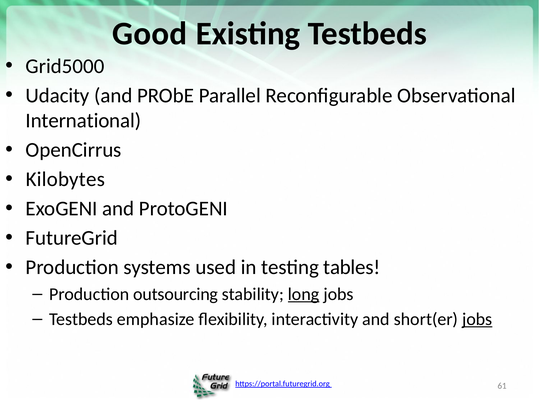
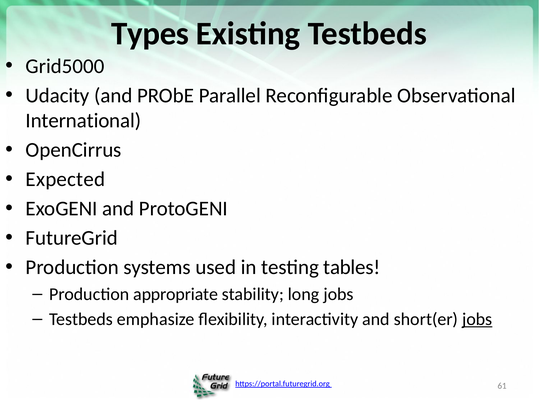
Good: Good -> Types (150, 34)
Kilobytes: Kilobytes -> Expected (65, 179)
outsourcing: outsourcing -> appropriate (176, 294)
long underline: present -> none (304, 294)
